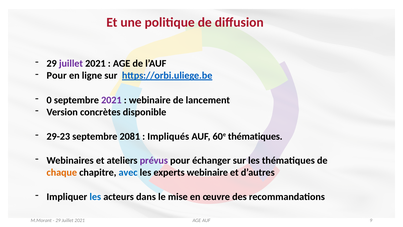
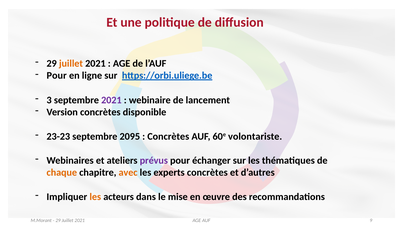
juillet colour: purple -> orange (71, 63)
0: 0 -> 3 (49, 100)
29-23: 29-23 -> 23-23 (58, 136)
2081: 2081 -> 2095 (130, 136)
Impliqués: Impliqués -> Concrètes (168, 136)
60e thématiques: thématiques -> volontariste (255, 136)
avec colour: blue -> orange (128, 172)
experts webinaire: webinaire -> concrètes (207, 172)
les colour: blue -> orange (95, 197)
